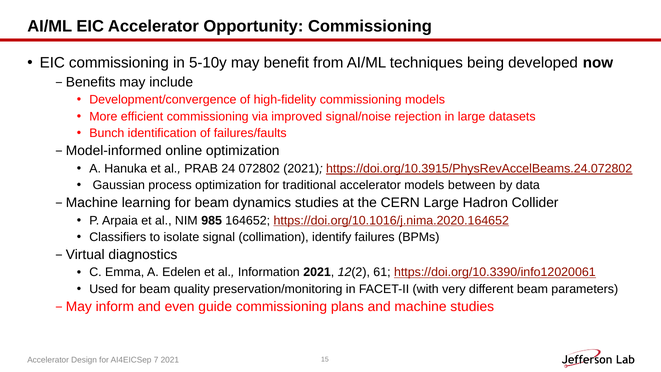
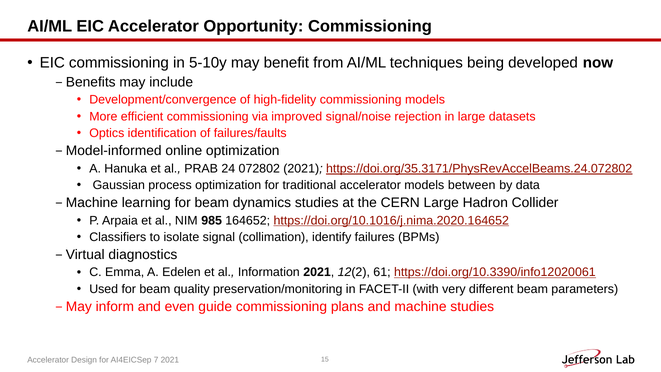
Bunch: Bunch -> Optics (107, 133)
https://doi.org/10.3915/PhysRevAccelBeams.24.072802: https://doi.org/10.3915/PhysRevAccelBeams.24.072802 -> https://doi.org/35.3171/PhysRevAccelBeams.24.072802 (479, 168)
